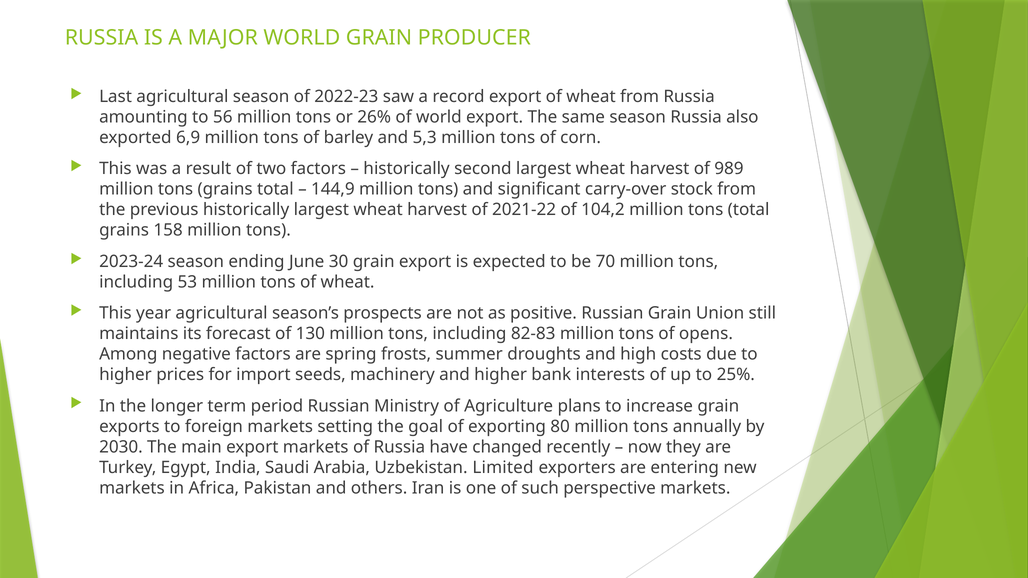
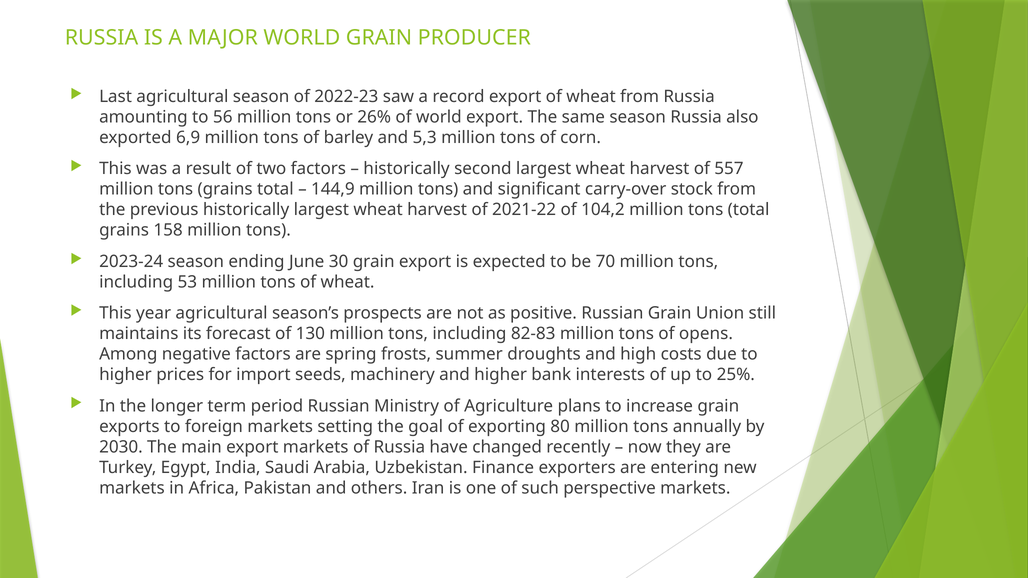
989: 989 -> 557 (729, 169)
Limited: Limited -> Finance (503, 468)
